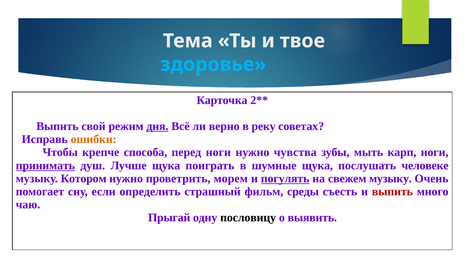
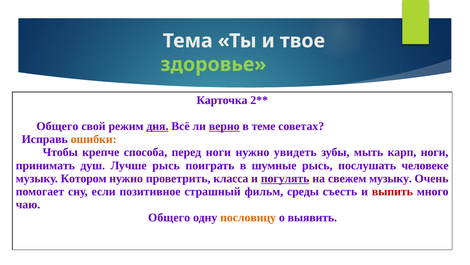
здоровье colour: light blue -> light green (213, 64)
Выпить: Выпить -> Общего (57, 126)
верно underline: none -> present (224, 126)
реку: реку -> теме (264, 126)
чувства: чувства -> увидеть (295, 152)
принимать underline: present -> none (45, 165)
Лучше щука: щука -> рысь (166, 165)
шумные щука: щука -> рысь (317, 165)
морем: морем -> класса (231, 178)
определить: определить -> позитивное (150, 191)
Прыгай: Прыгай -> Общего (169, 217)
пословицу colour: black -> orange (248, 217)
